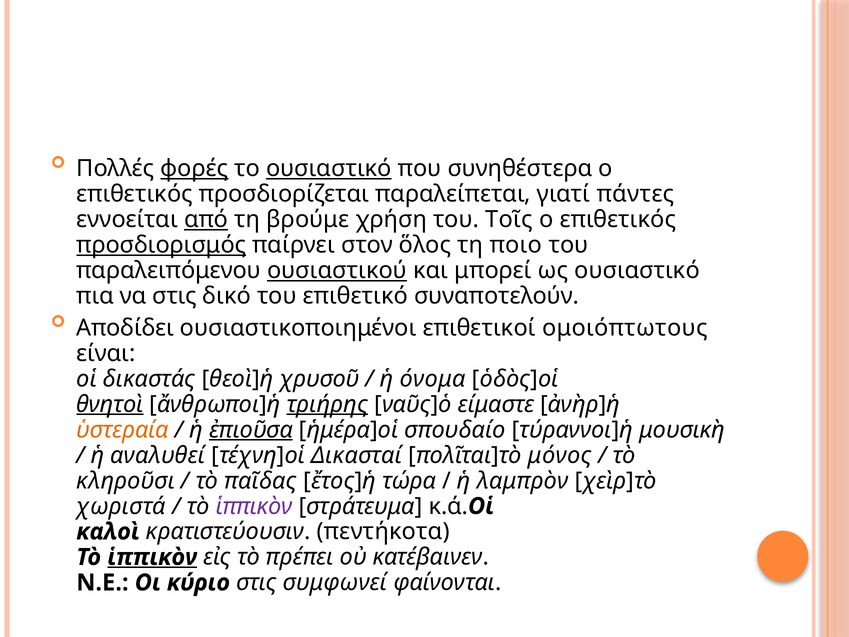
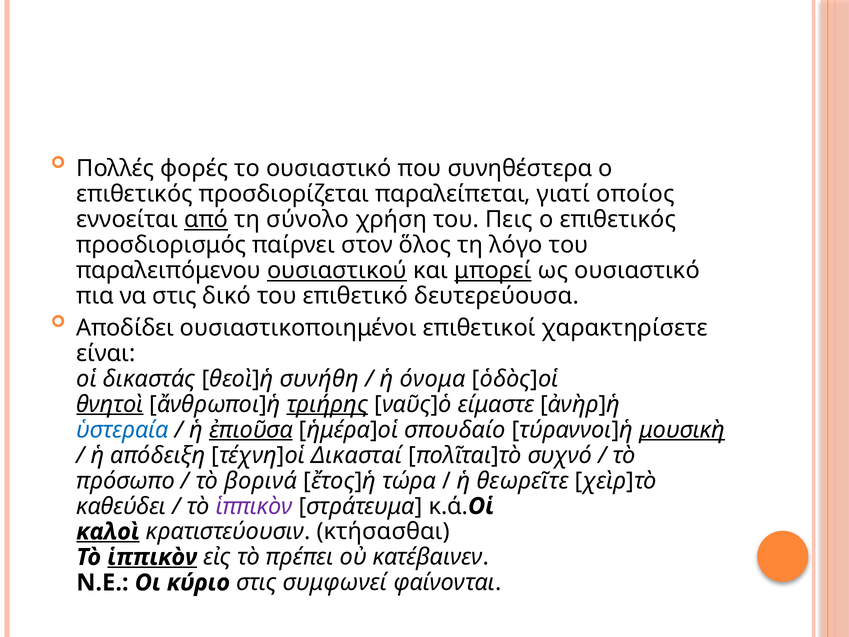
φορές underline: present -> none (194, 169)
ουσιαστικό underline: present -> none (329, 169)
πάντες: πάντες -> οποίος (636, 194)
βρούμε: βρούμε -> σύνολο (308, 220)
Τοῖς: Τοῖς -> Πεις (509, 220)
προσδιορισμός underline: present -> none (161, 245)
ποιο: ποιο -> λόγο (516, 245)
μπορεί underline: none -> present (493, 270)
συναποτελούν: συναποτελούν -> δευτερεύουσα (497, 296)
ομοιόπτωτους: ομοιόπτωτους -> χαρακτηρίσετε (625, 328)
χρυσοῦ: χρυσοῦ -> συνήθη (319, 379)
ὑστεραία colour: orange -> blue (122, 430)
μουσικὴ underline: none -> present (682, 430)
αναλυθεί: αναλυθεί -> απόδειξη (158, 455)
μόνος: μόνος -> συχνό (560, 455)
κληροῦσι: κληροῦσι -> πρόσωπο (126, 481)
παῖδας: παῖδας -> βορινά (261, 481)
λαμπρὸν: λαμπρὸν -> θεωρεῖτε (523, 481)
χωριστά: χωριστά -> καθεύδει (121, 506)
καλοὶ underline: none -> present (108, 531)
πεντήκοτα: πεντήκοτα -> κτήσασθαι (383, 531)
